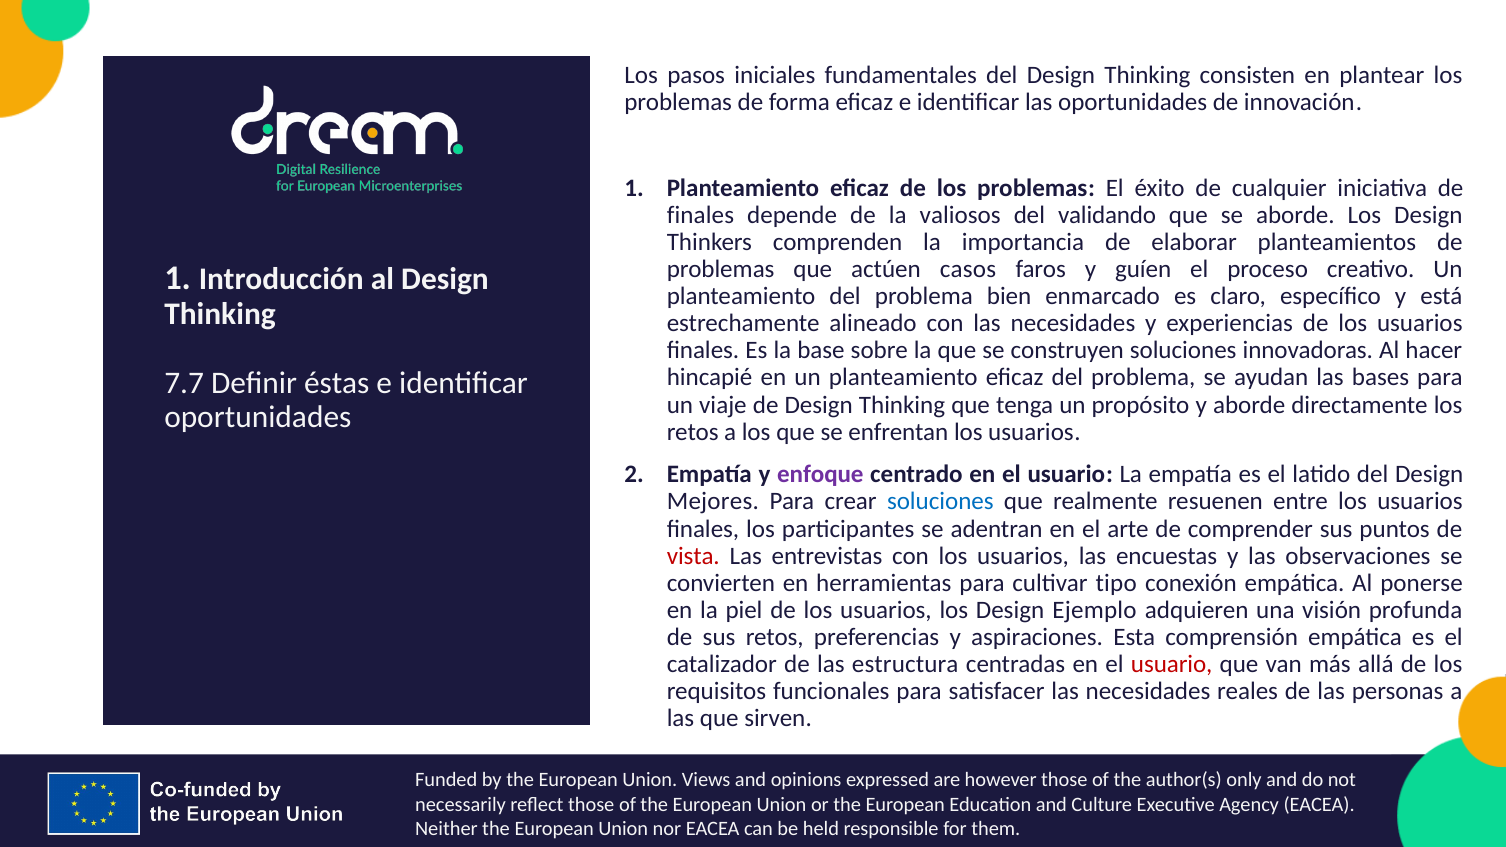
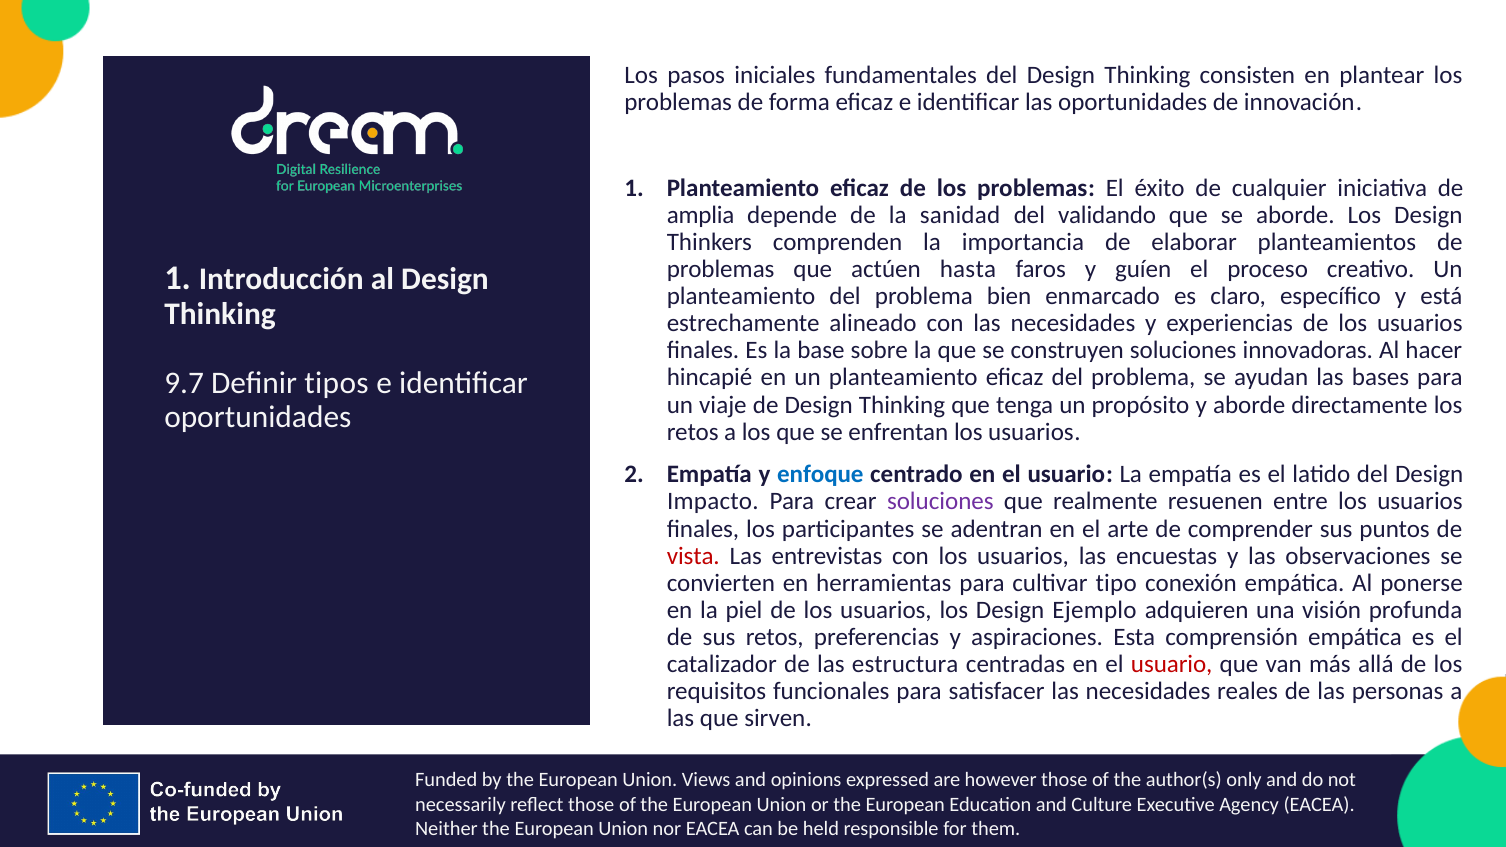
finales: finales -> amplia (701, 215)
valiosos: valiosos -> sanidad (960, 215)
casos: casos -> hasta (968, 269)
7.7: 7.7 -> 9.7 (184, 383)
éstas: éstas -> tipos (337, 383)
enfoque colour: purple -> blue (820, 475)
Mejores: Mejores -> Impacto (713, 502)
soluciones colour: blue -> purple (940, 502)
